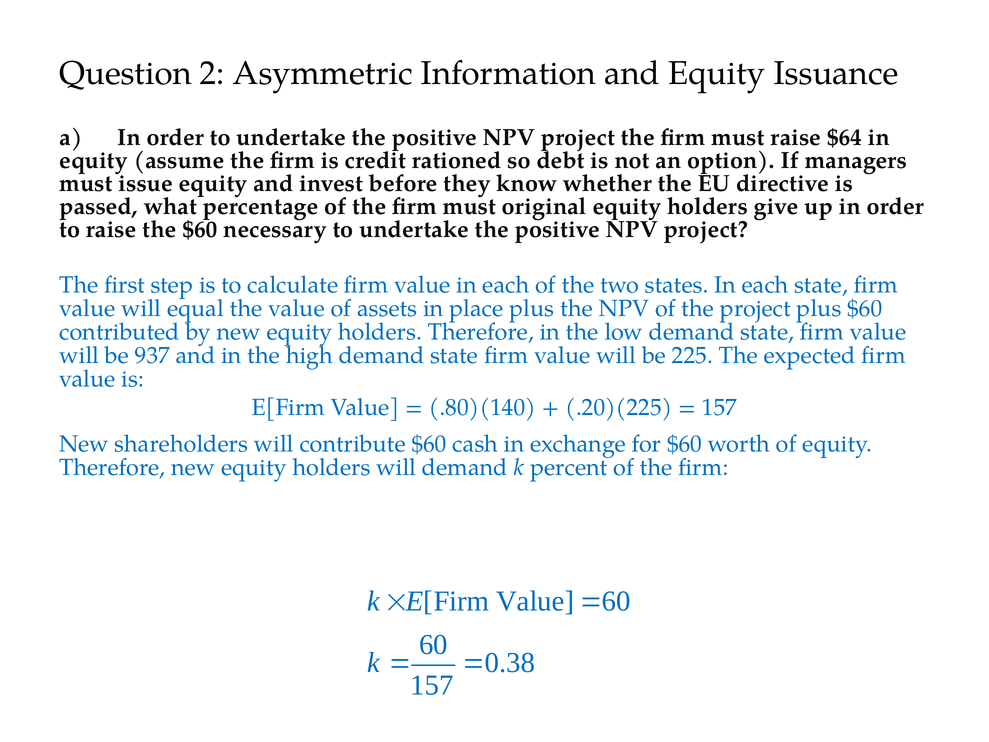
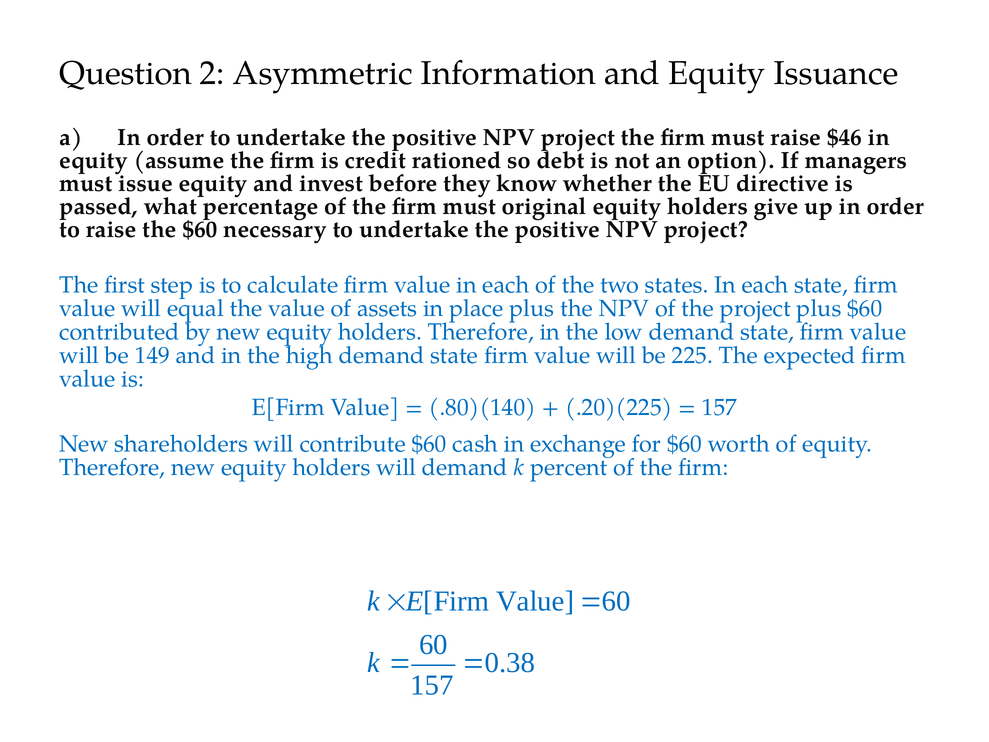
$64: $64 -> $46 (845, 138)
937: 937 -> 149 (152, 355)
